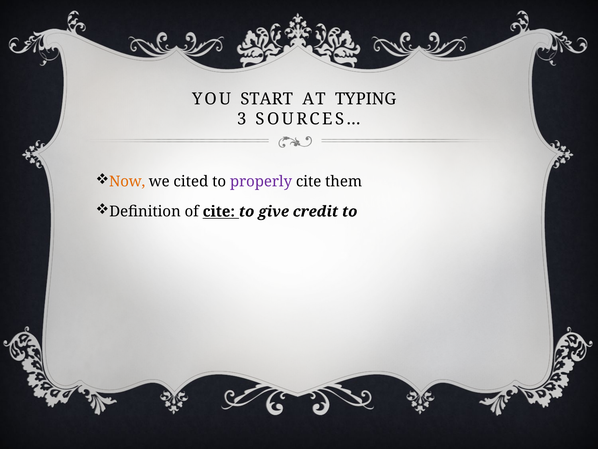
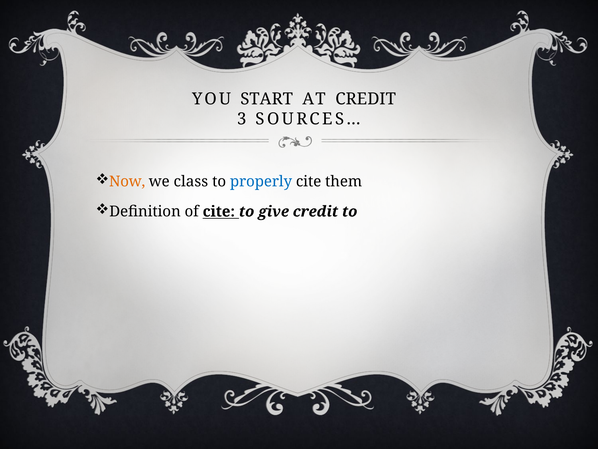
AT TYPING: TYPING -> CREDIT (366, 99)
cited: cited -> class (191, 181)
properly colour: purple -> blue (261, 181)
